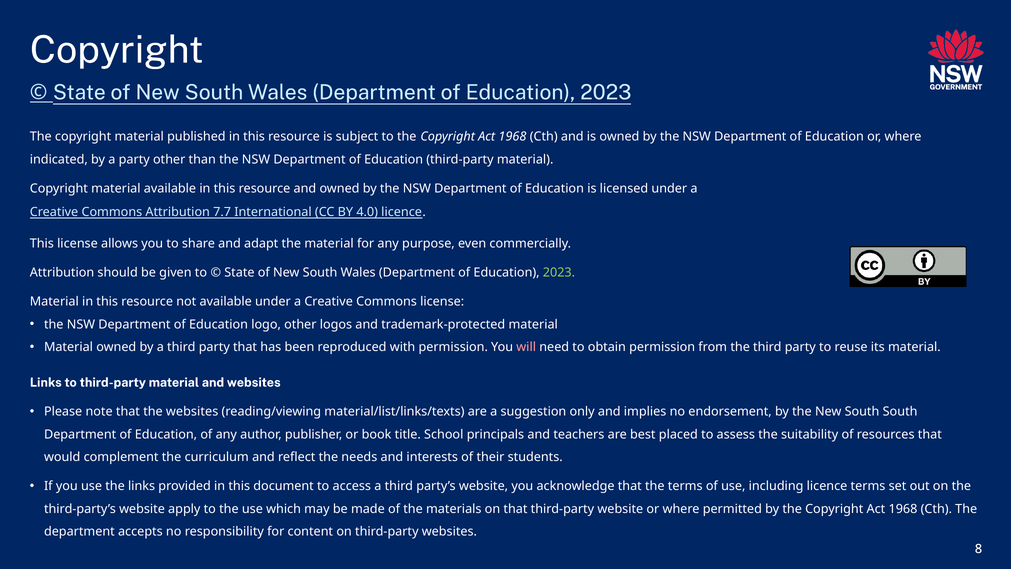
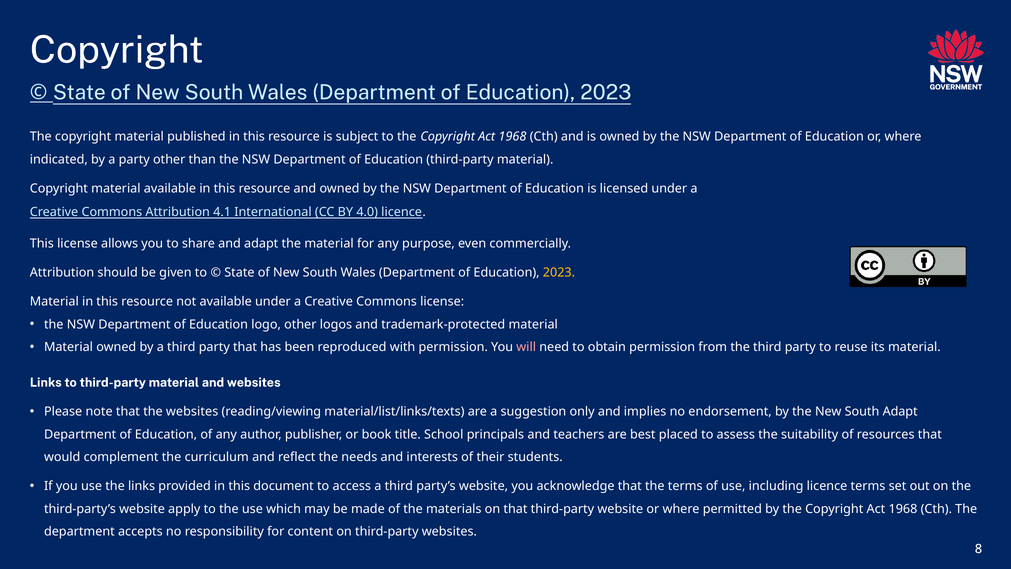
7.7: 7.7 -> 4.1 (222, 212)
2023 colour: light green -> yellow (559, 272)
South South: South -> Adapt (900, 411)
